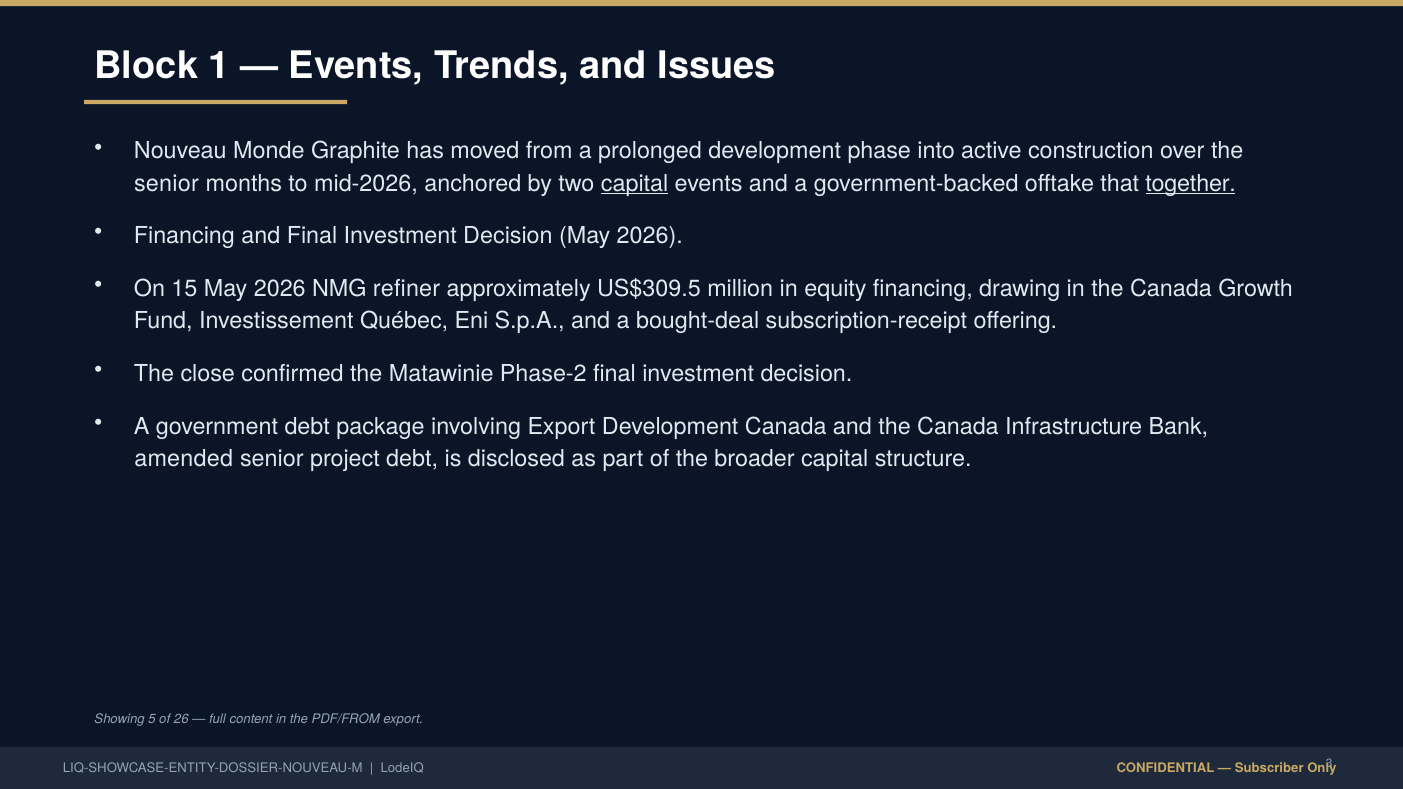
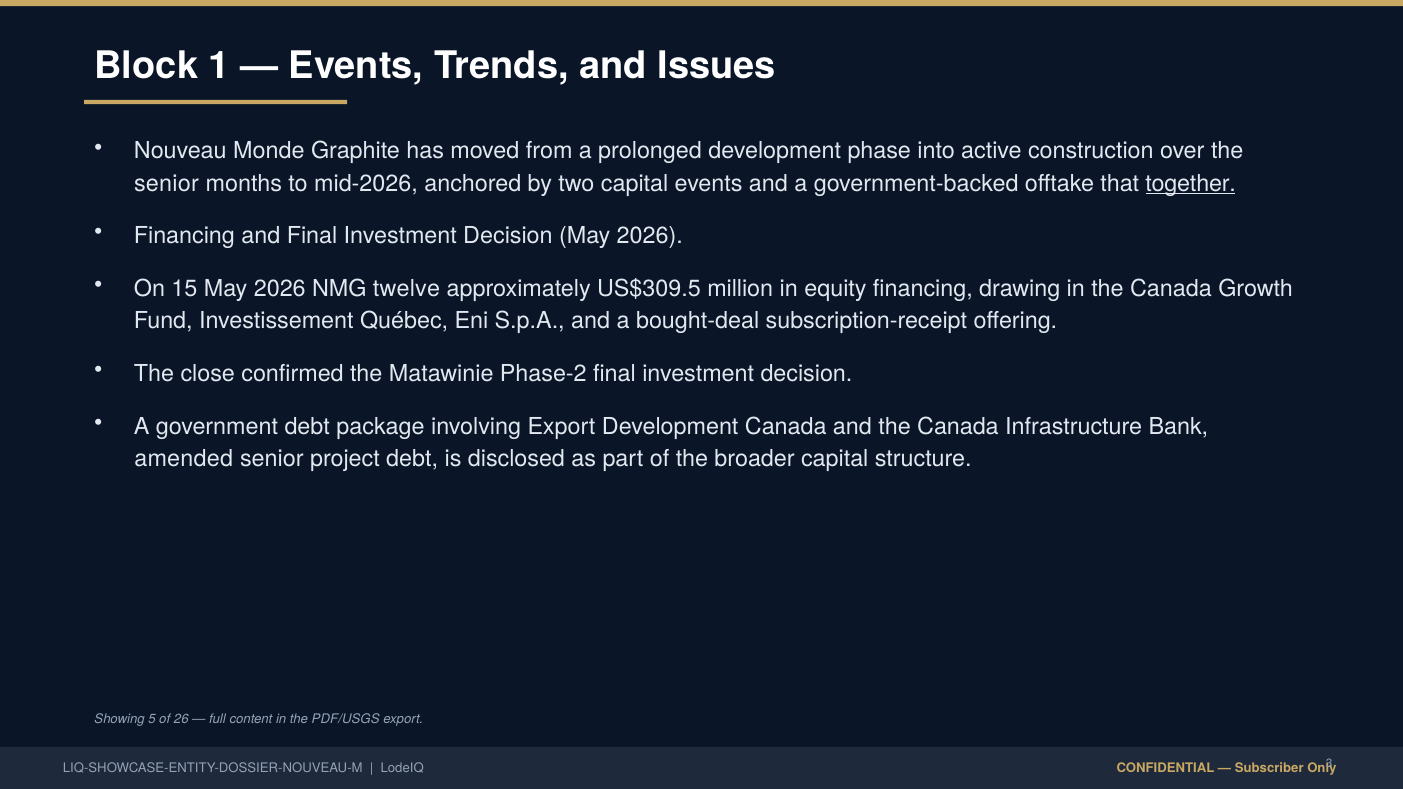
capital underline: present -> none (635, 183)
refiner: refiner -> twelve (407, 289)
PDF/FROM: PDF/FROM -> PDF/USGS (346, 719)
